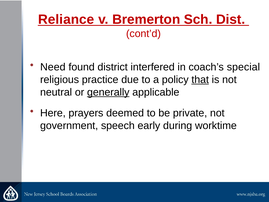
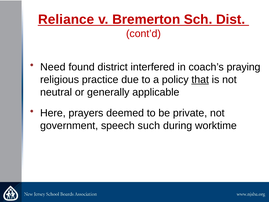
special: special -> praying (243, 67)
generally underline: present -> none (108, 92)
early: early -> such (149, 126)
